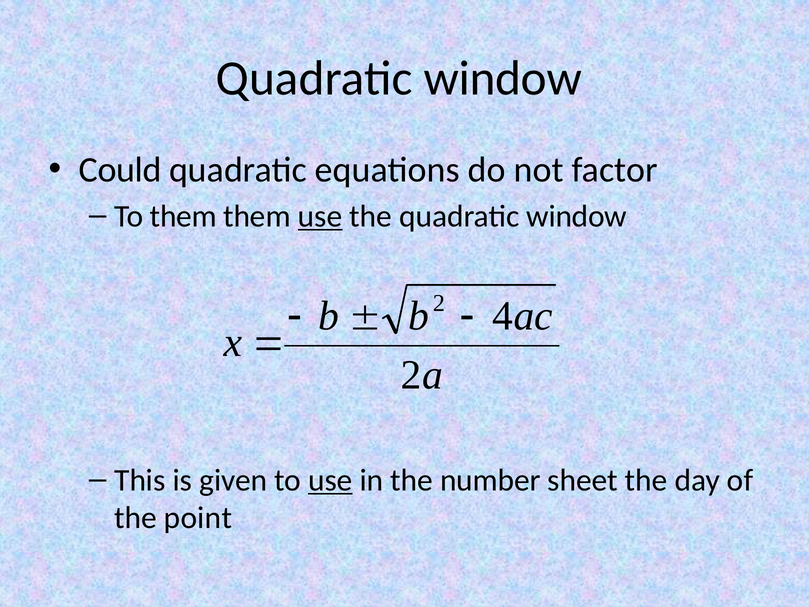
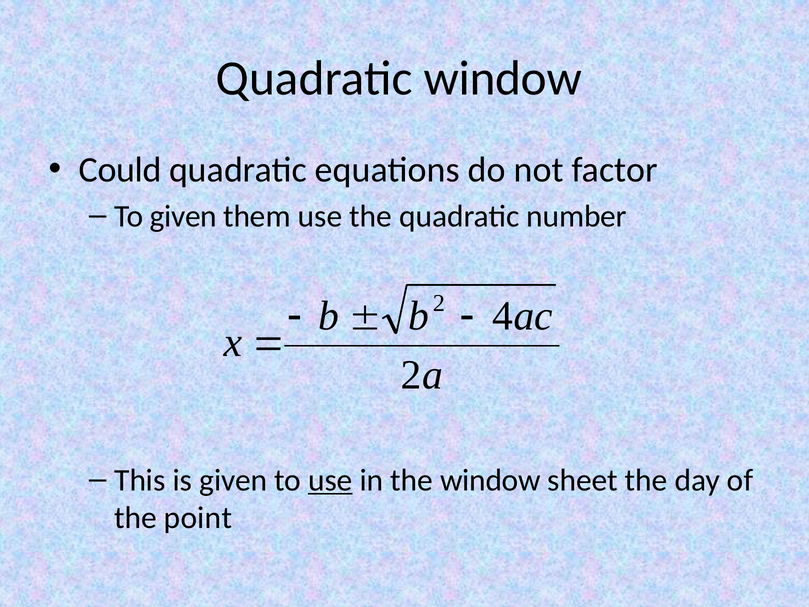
To them: them -> given (183, 216)
use underline: present -> none (320, 216)
the quadratic window: window -> number (577, 216)
the number: number -> window (490, 480)
